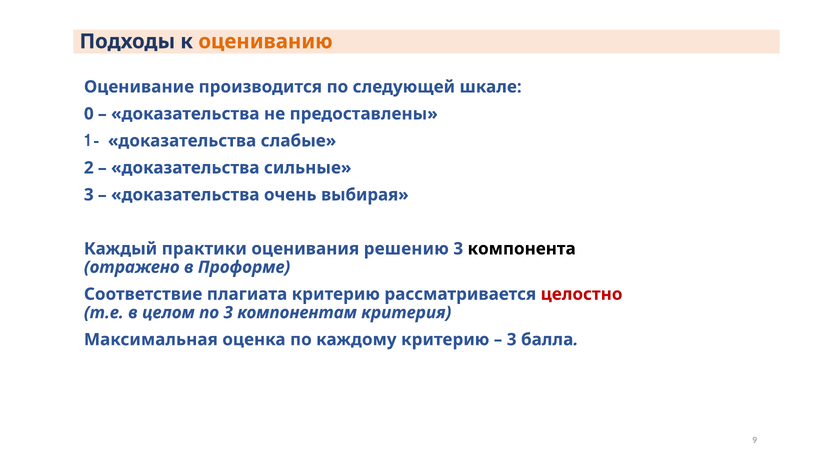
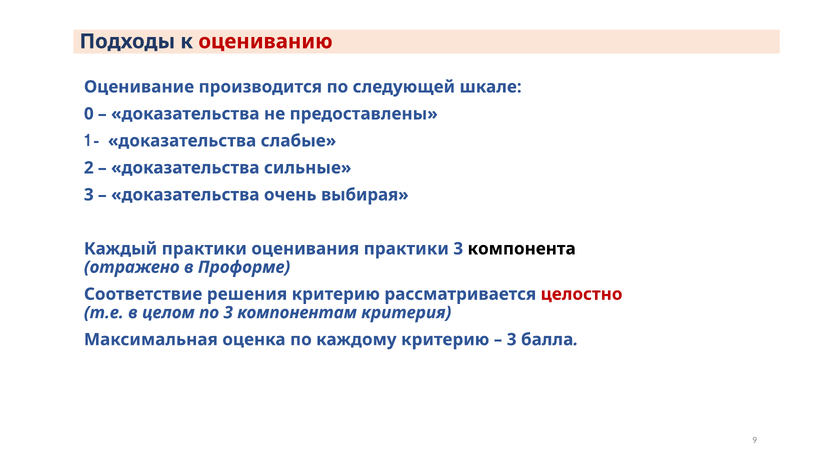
оцениванию colour: orange -> red (265, 41)
оценивания решению: решению -> практики (406, 249)
плагиата: плагиата -> решения (247, 294)
